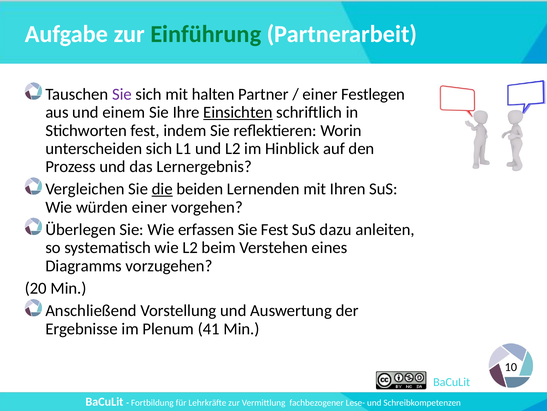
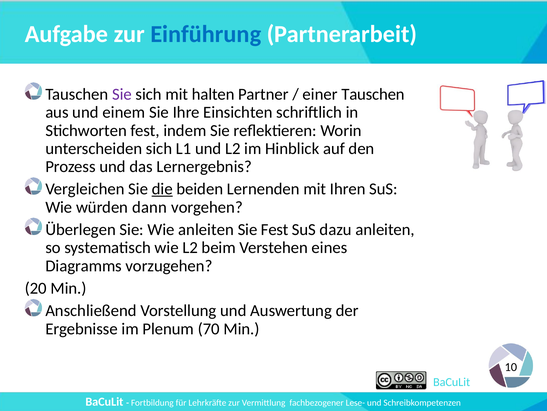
Einführung colour: green -> blue (206, 34)
einer Festlegen: Festlegen -> Tauschen (373, 94)
Einsichten underline: present -> none (238, 112)
würden einer: einer -> dann (150, 207)
Wie erfassen: erfassen -> anleiten (206, 229)
41: 41 -> 70 (209, 328)
